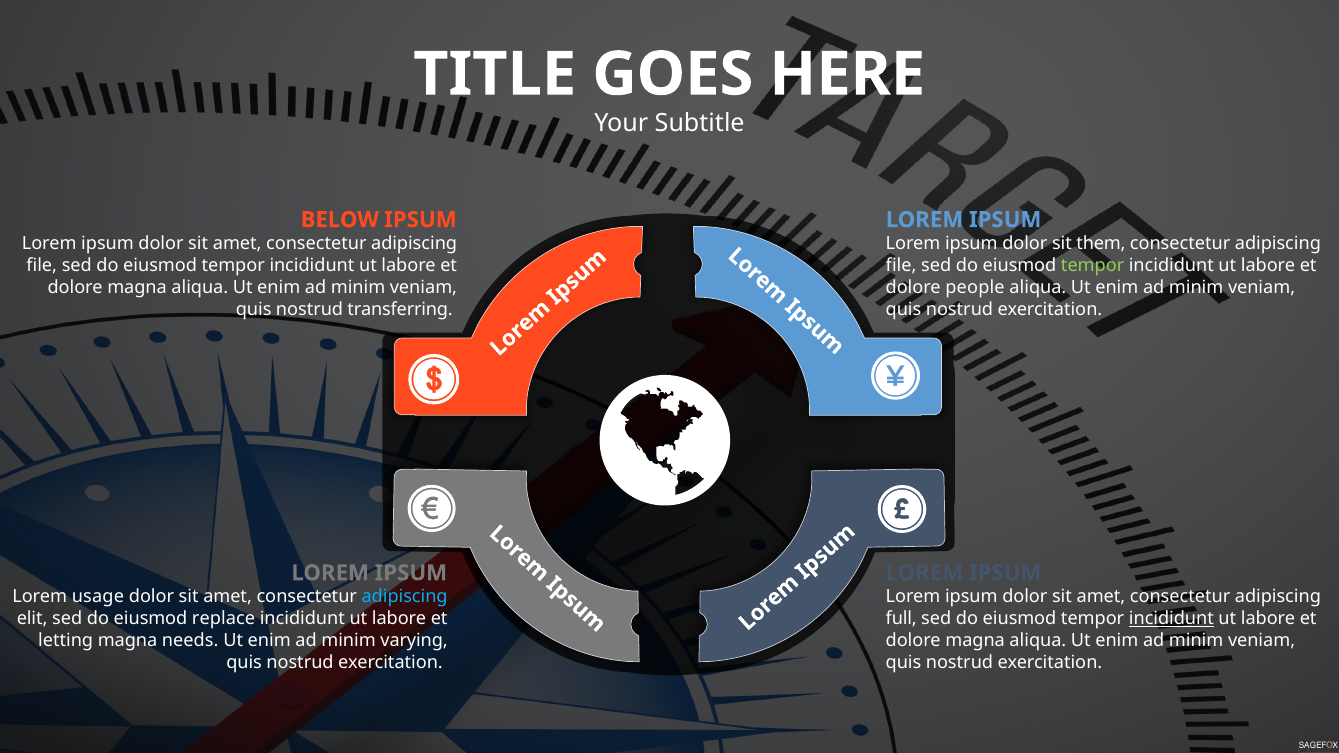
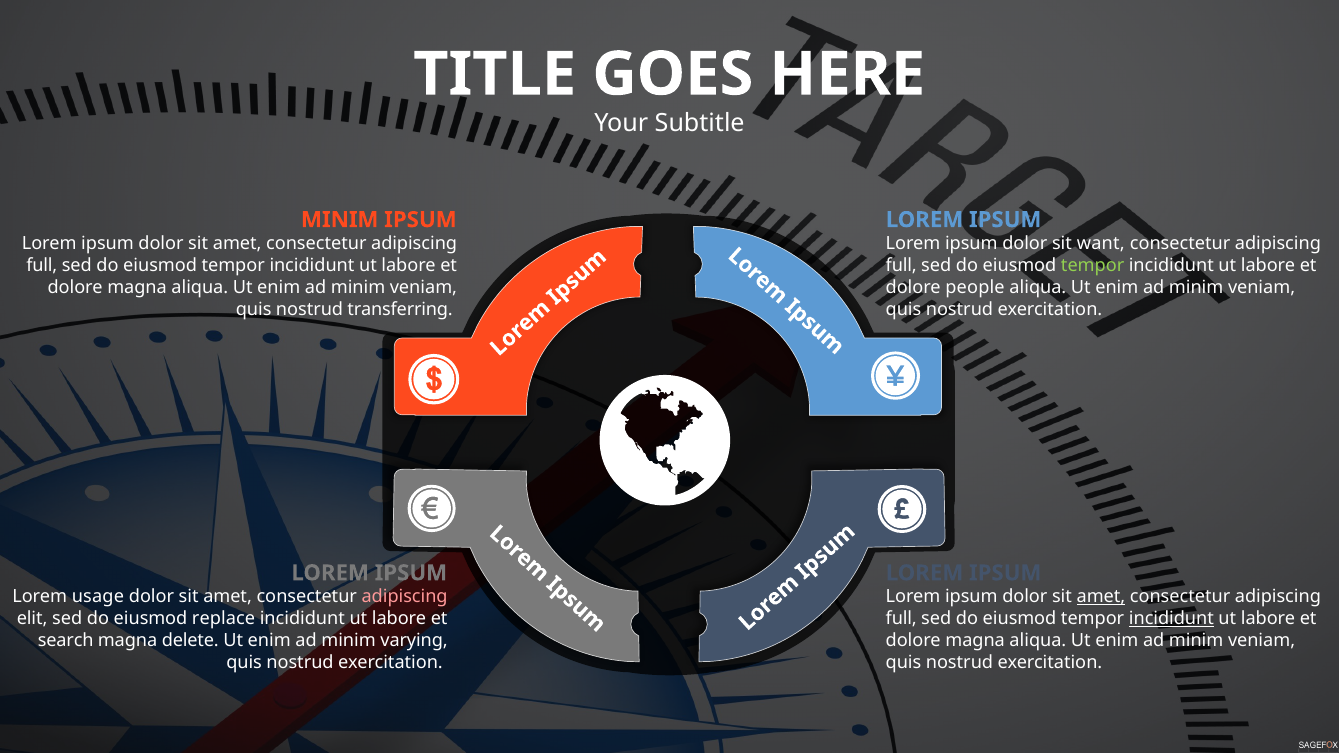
BELOW: BELOW -> MINIM (340, 220)
them: them -> want (1101, 244)
file: file -> full (42, 266)
file: file -> full (901, 266)
adipiscing colour: light blue -> pink (405, 597)
amet underline: none -> present (1101, 597)
letting: letting -> search (66, 641)
needs: needs -> delete (190, 641)
